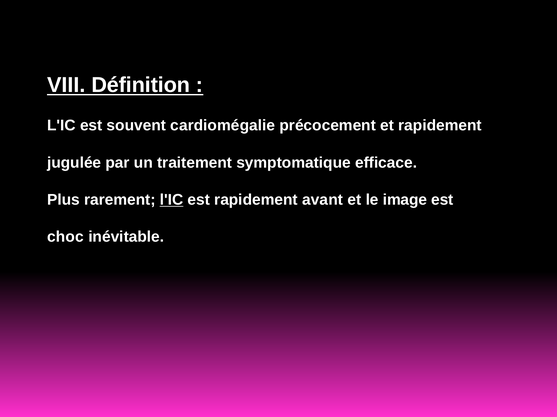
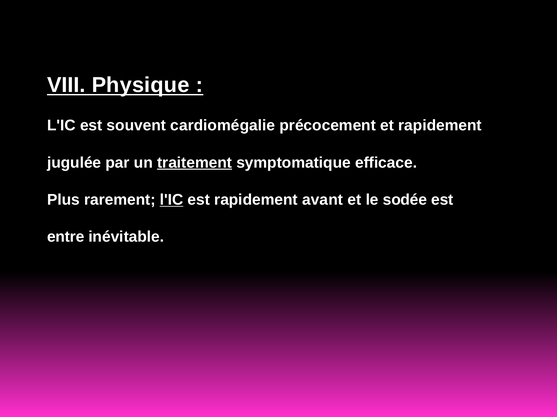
Définition: Définition -> Physique (141, 85)
traitement underline: none -> present (195, 163)
image: image -> sodée (405, 200)
choc: choc -> entre (66, 237)
